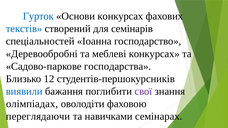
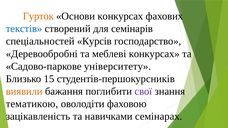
Гурток colour: blue -> orange (38, 16)
Іоанна: Іоанна -> Курсів (94, 41)
господарства: господарства -> університету (118, 66)
12: 12 -> 15 (49, 79)
виявили colour: blue -> orange (24, 91)
олімпіадах: олімпіадах -> тематикою (32, 104)
переглядаючи: переглядаючи -> зацікавленість (38, 117)
